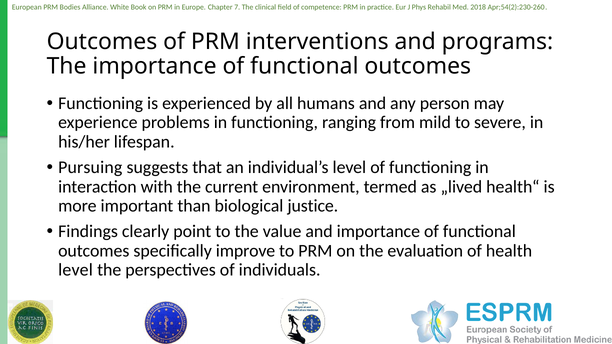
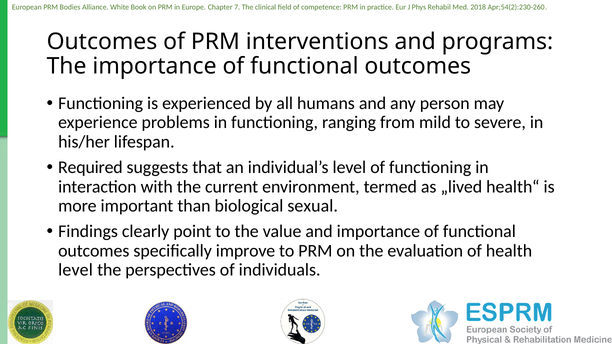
Pursuing: Pursuing -> Required (90, 168)
justice: justice -> sexual (313, 206)
